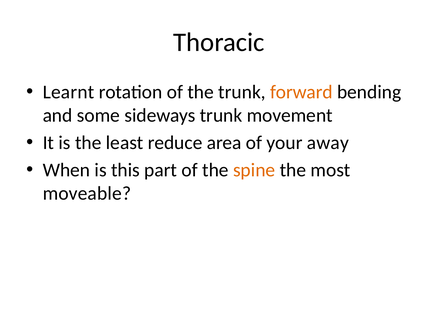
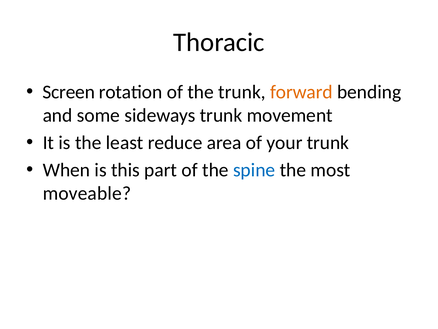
Learnt: Learnt -> Screen (69, 92)
your away: away -> trunk (328, 143)
spine colour: orange -> blue (254, 170)
